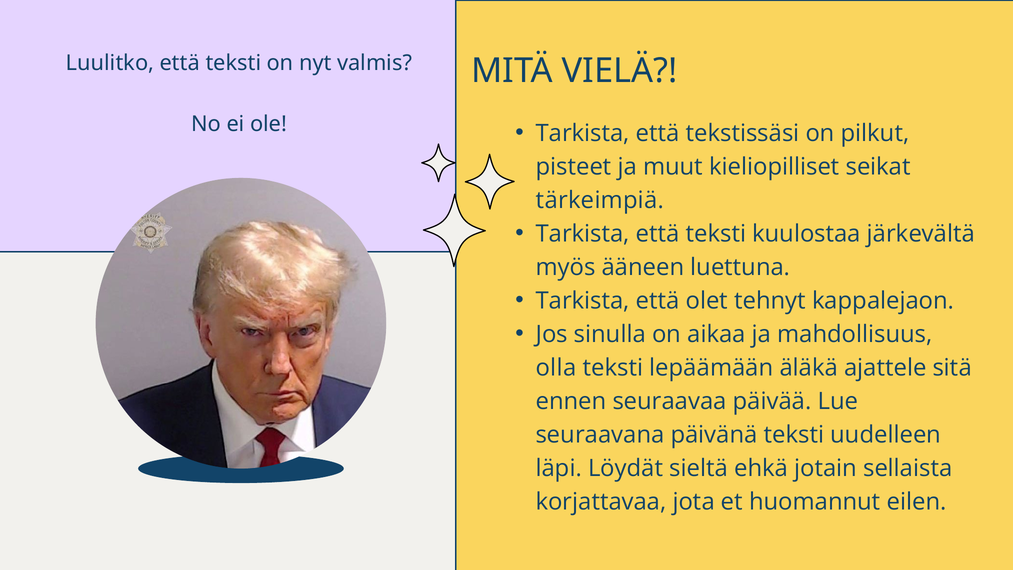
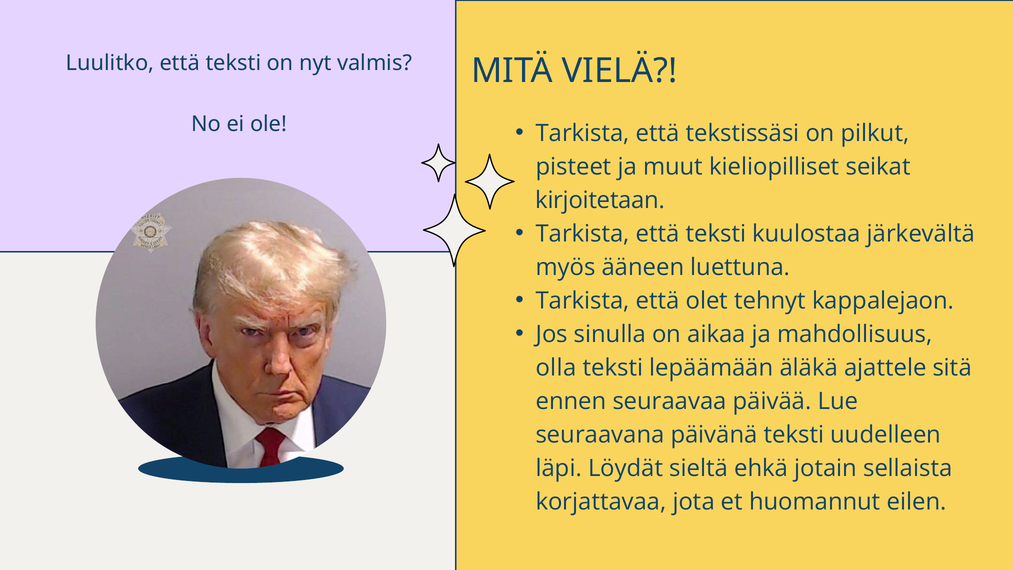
tärkeimpiä: tärkeimpiä -> kirjoitetaan (600, 200)
